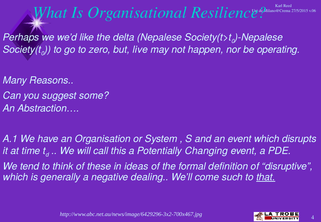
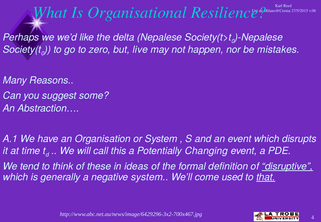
operating: operating -> mistakes (278, 50)
disruptive underline: none -> present (287, 167)
negative dealing: dealing -> system (150, 177)
such: such -> used (232, 177)
